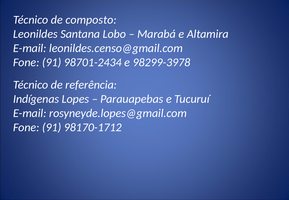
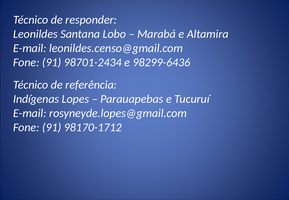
composto: composto -> responder (91, 20)
98299-3978: 98299-3978 -> 98299-6436 (162, 62)
